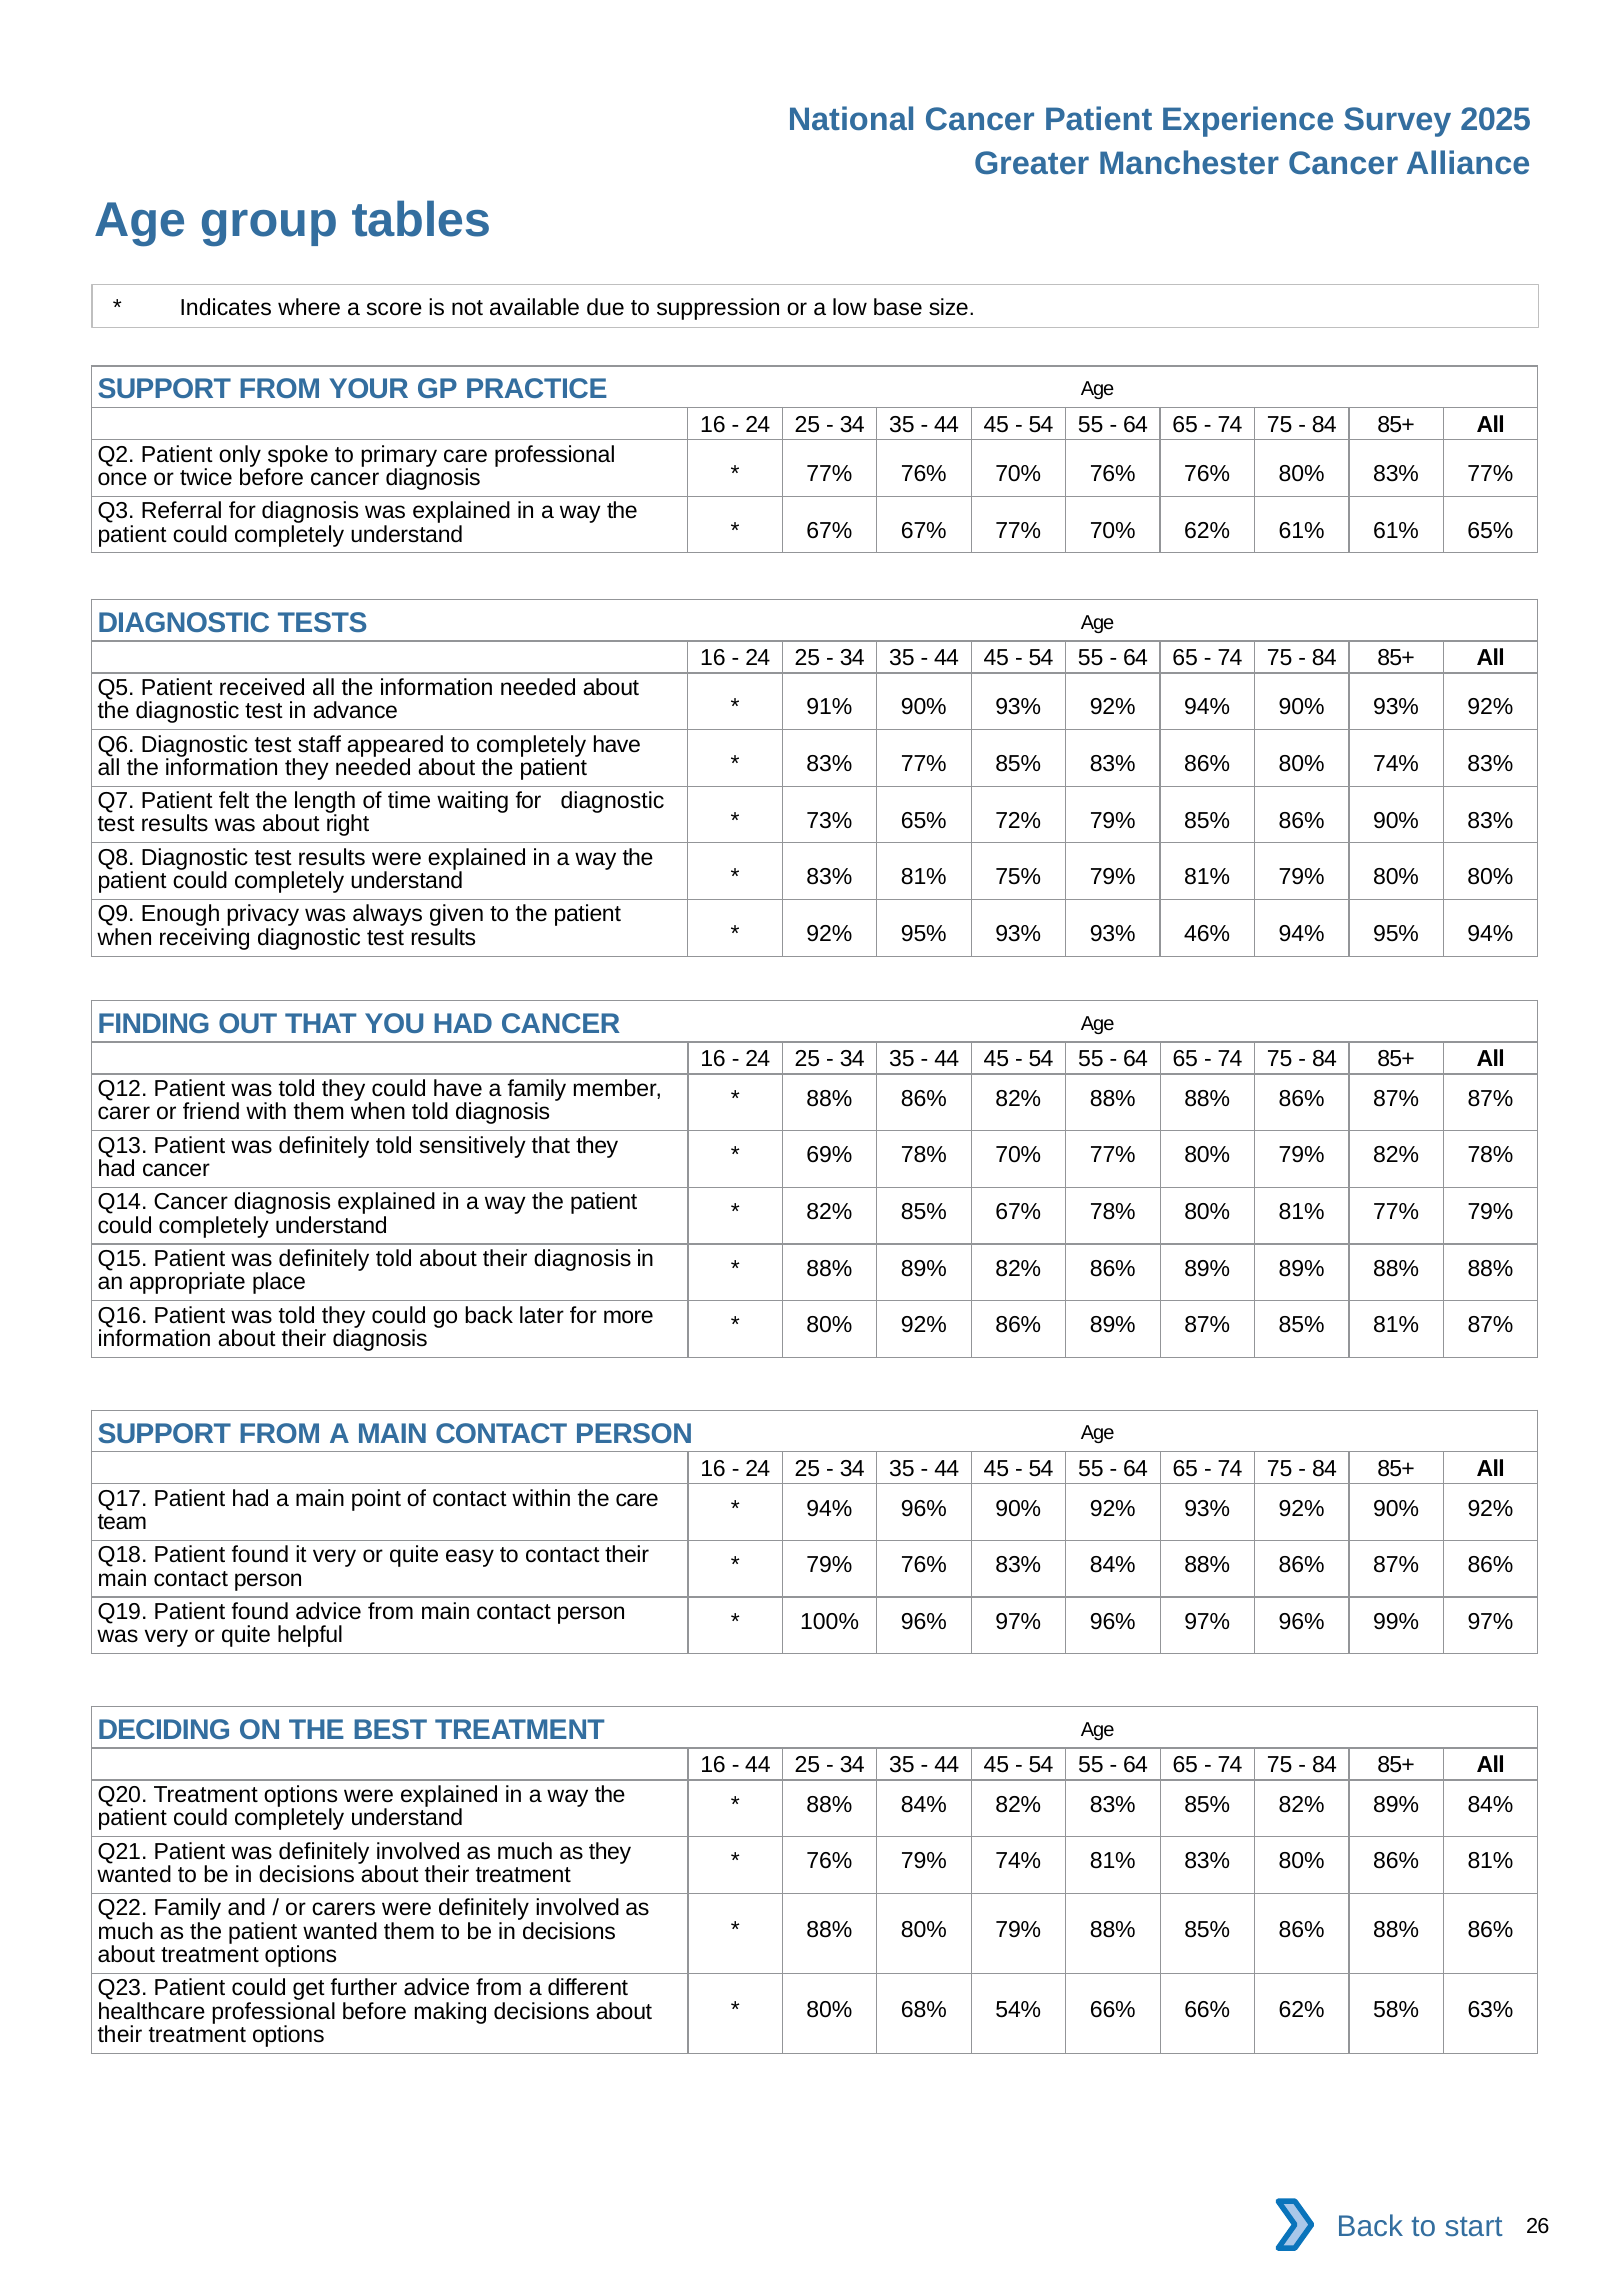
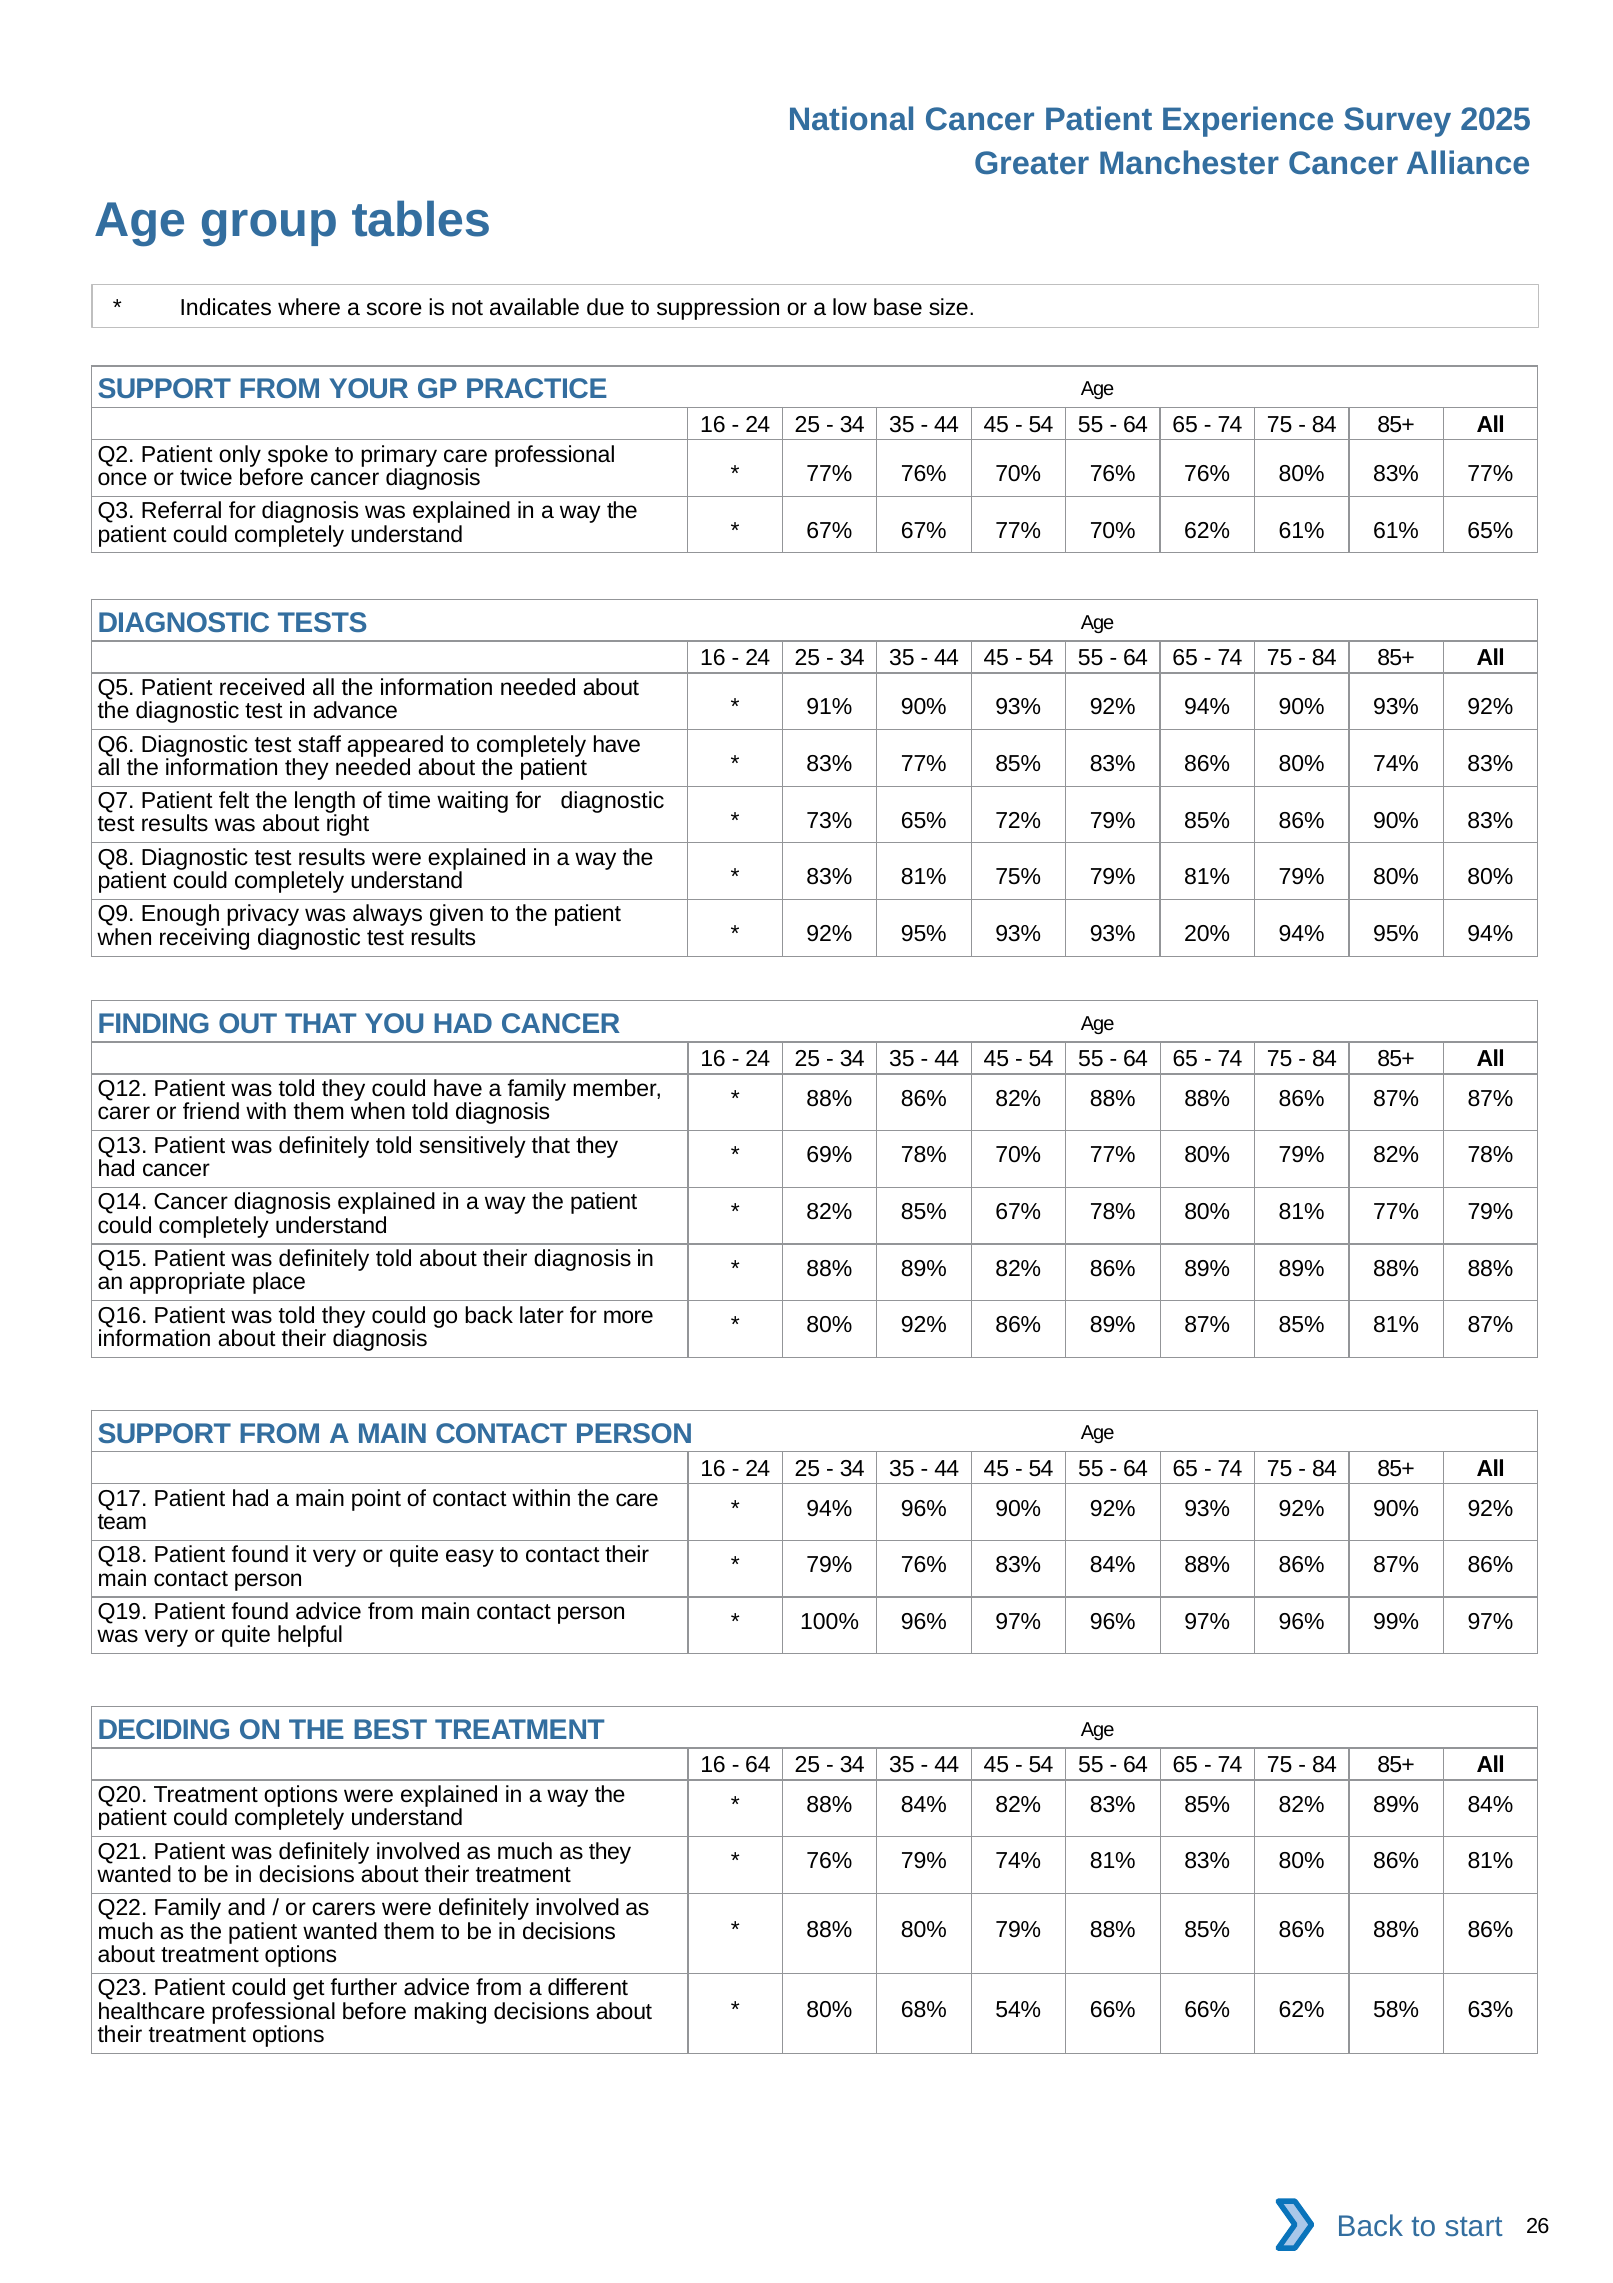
46%: 46% -> 20% (1207, 934)
44: 44 -> 64 (758, 1765)
